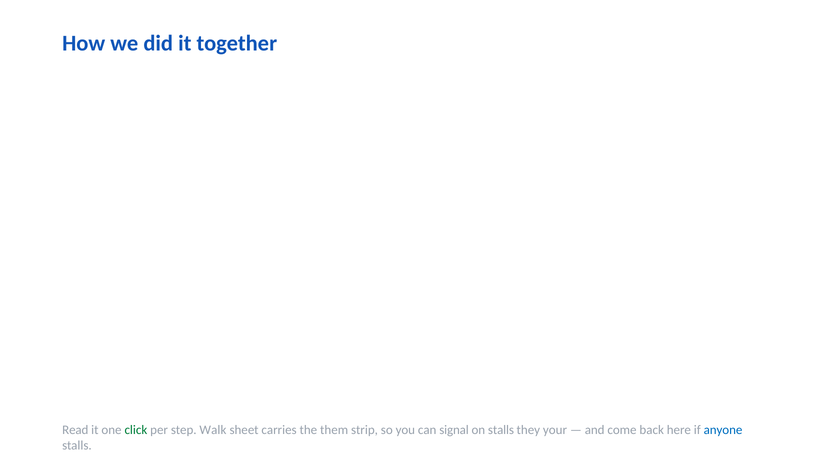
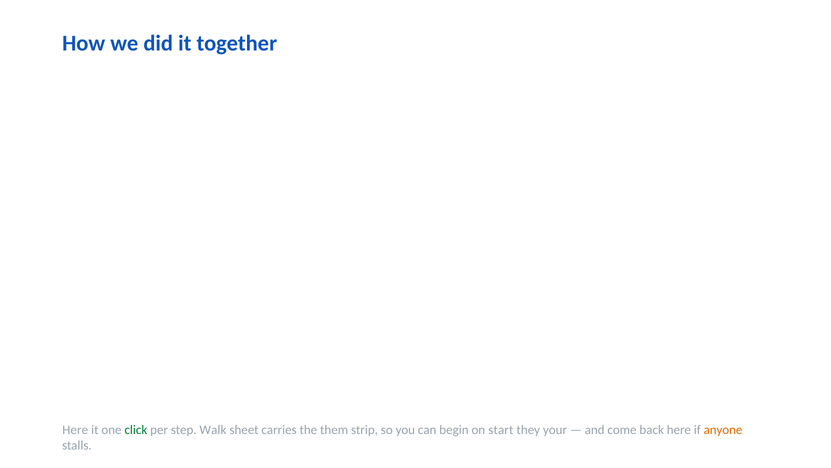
Read: Read -> Here (75, 429)
signal: signal -> begin (454, 429)
on stalls: stalls -> start (501, 429)
anyone colour: blue -> orange (723, 429)
